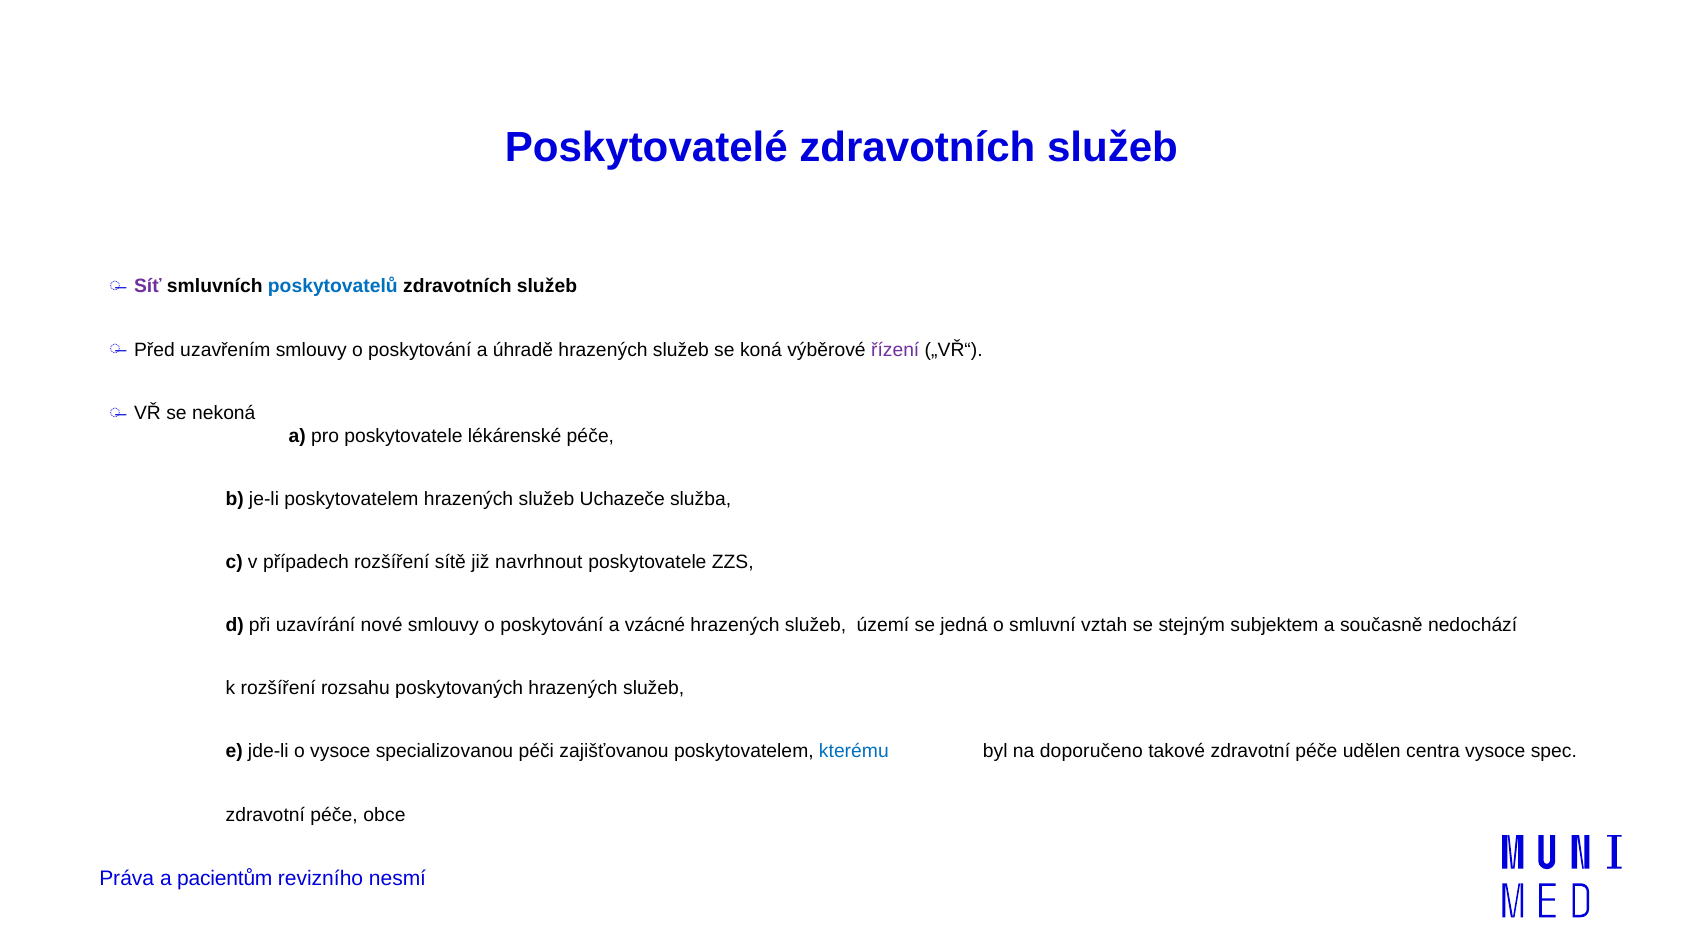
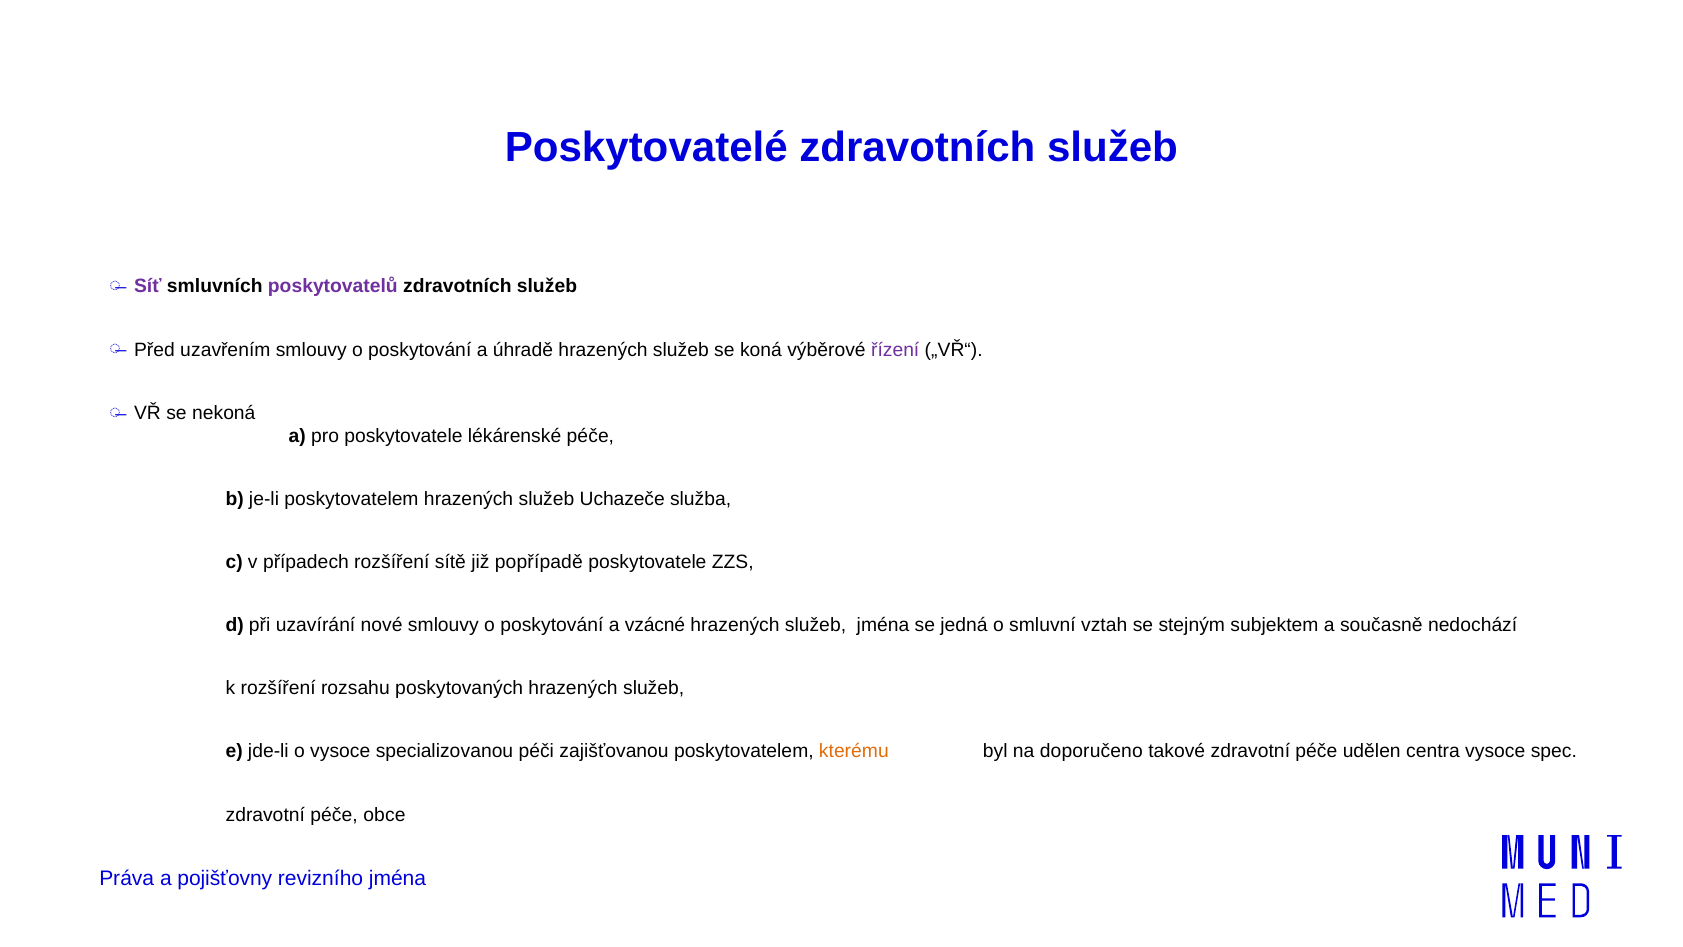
poskytovatelů colour: blue -> purple (333, 286)
navrhnout: navrhnout -> popřípadě (539, 562)
služeb území: území -> jména (883, 625)
kterému colour: blue -> orange (854, 751)
pacientům: pacientům -> pojišťovny (225, 879)
revizního nesmí: nesmí -> jména (398, 879)
